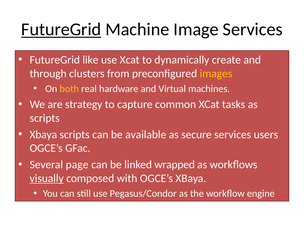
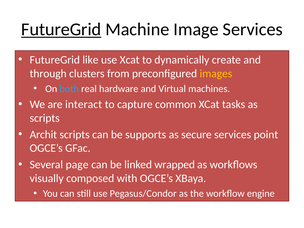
both colour: yellow -> light blue (69, 89)
strategy: strategy -> interact (84, 104)
Xbaya: Xbaya -> Archit (43, 135)
available: available -> supports (146, 135)
users: users -> point (266, 135)
visually underline: present -> none (47, 178)
